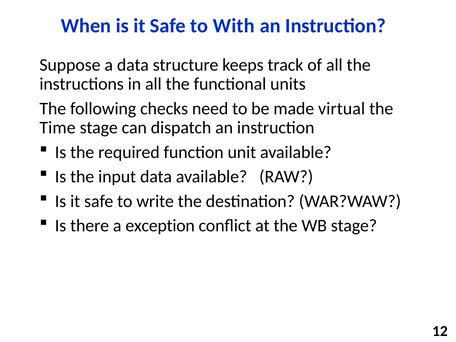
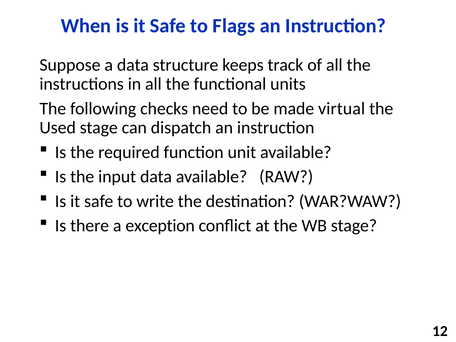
With: With -> Flags (234, 26)
Time: Time -> Used (58, 128)
